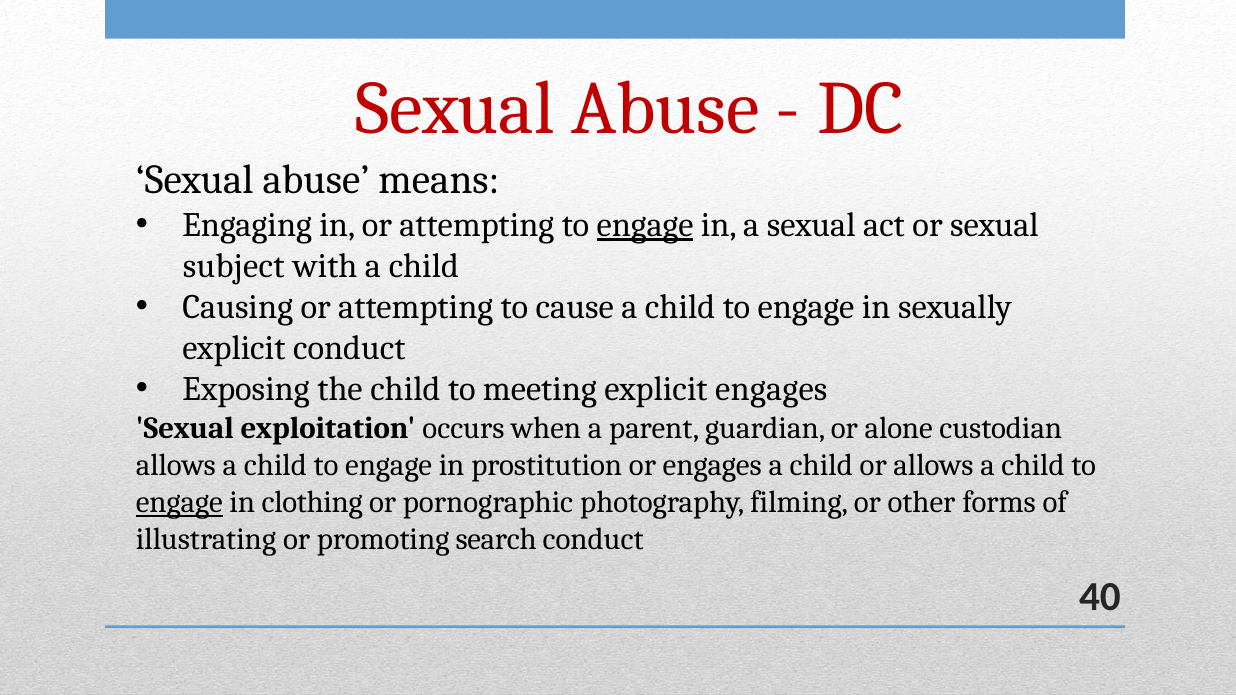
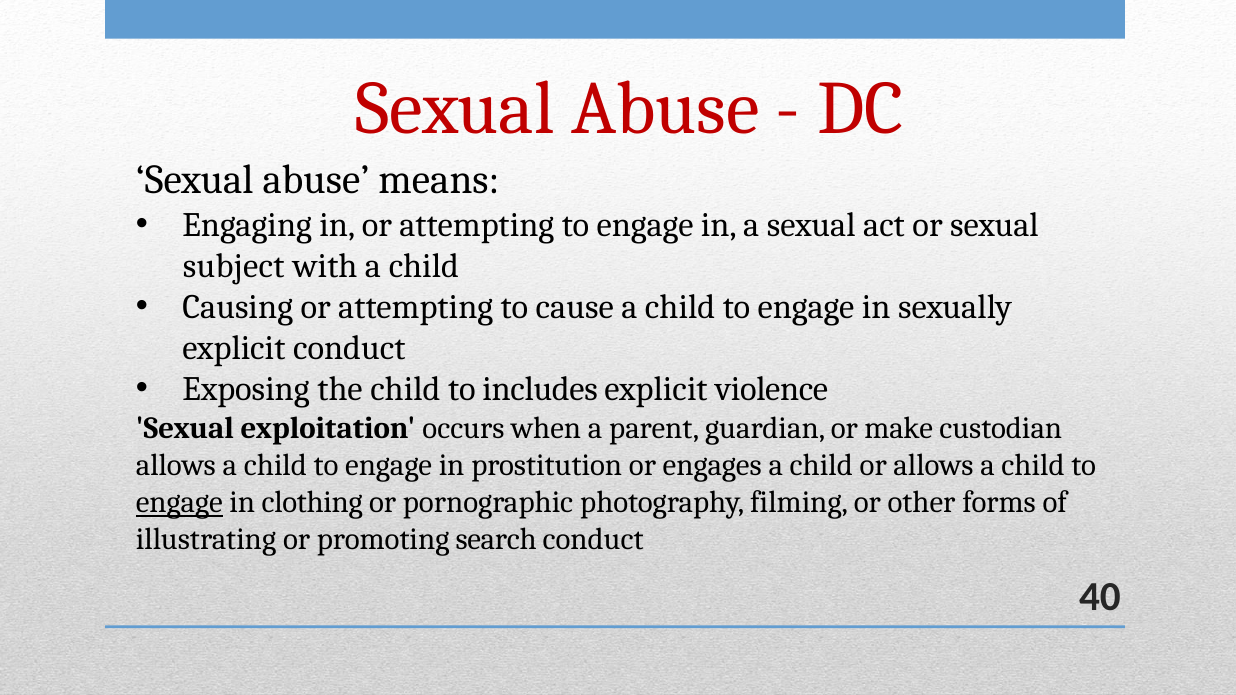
engage underline: present -> none (645, 225)
meeting: meeting -> includes (540, 390)
explicit engages: engages -> violence (772, 390)
alone: alone -> make (899, 429)
